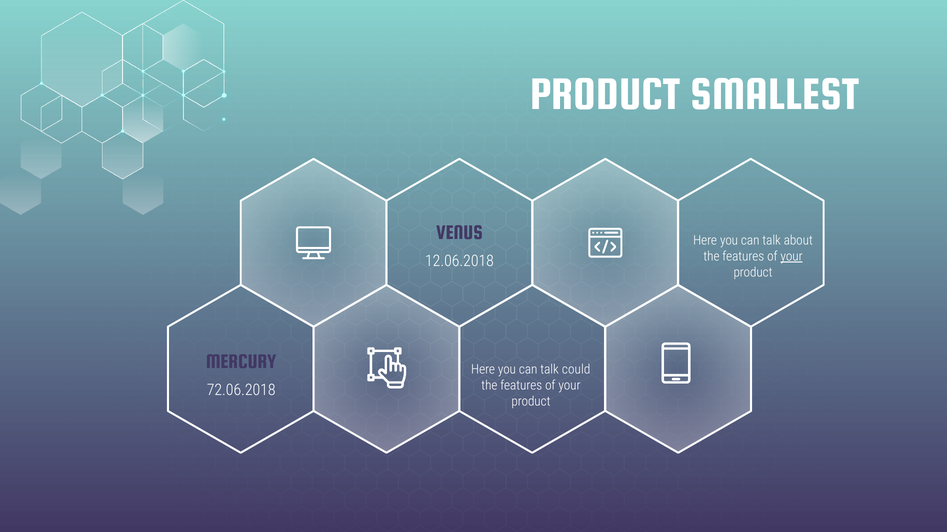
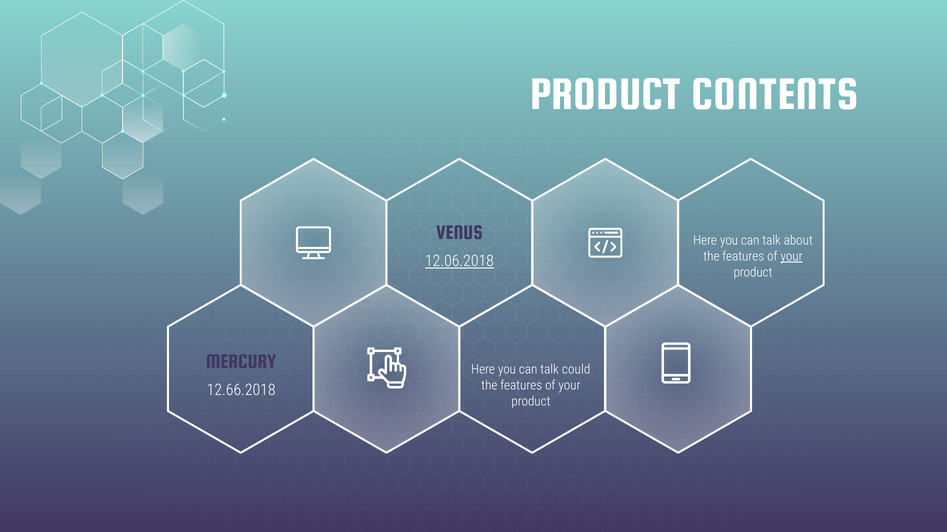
SMALLEST: SMALLEST -> CONTENTS (775, 94)
12.06.2018 underline: none -> present (459, 261)
72.06.2018: 72.06.2018 -> 12.66.2018 (241, 390)
